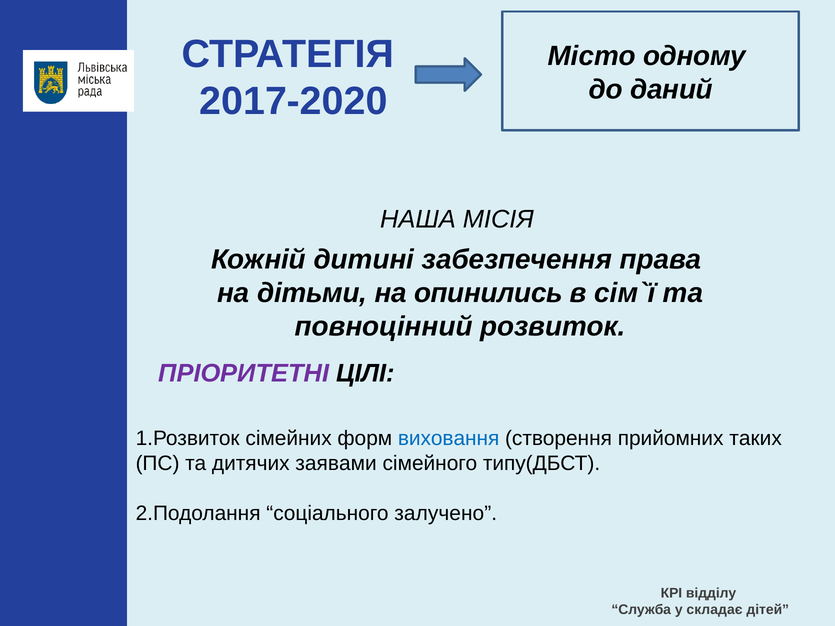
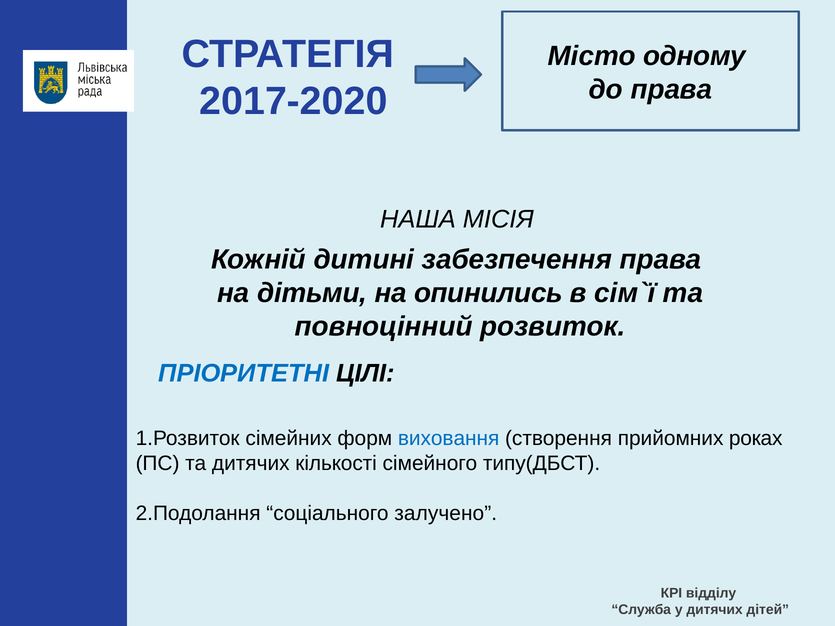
до даний: даний -> права (671, 90)
ПРІОРИТЕТНІ colour: purple -> blue (244, 373)
таких: таких -> роках (756, 439)
заявами: заявами -> кількості (336, 464)
у складає: складає -> дитячих (715, 610)
